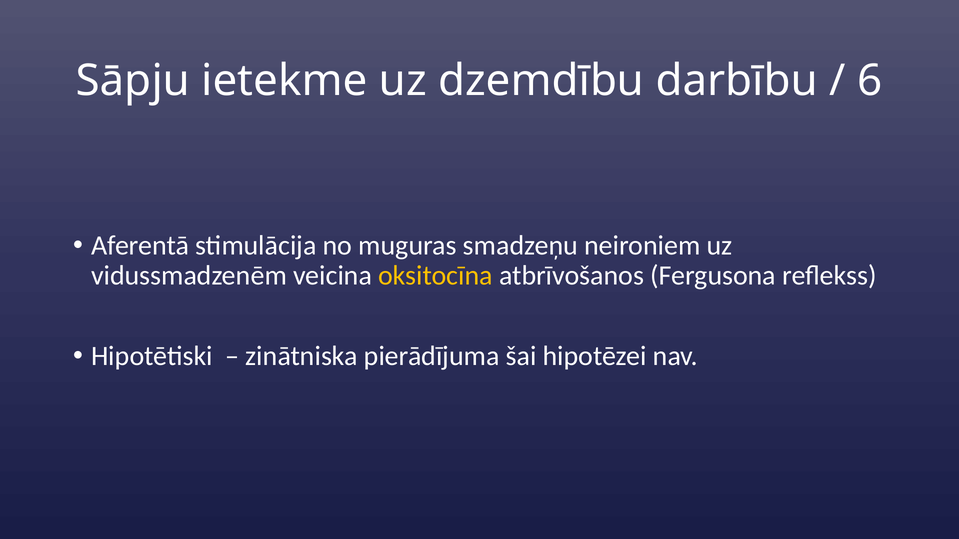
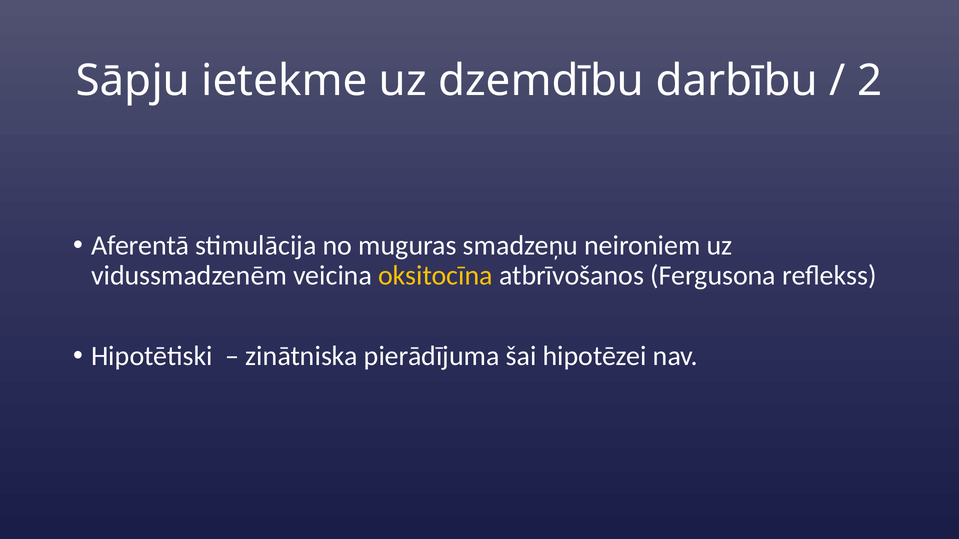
6: 6 -> 2 (870, 81)
